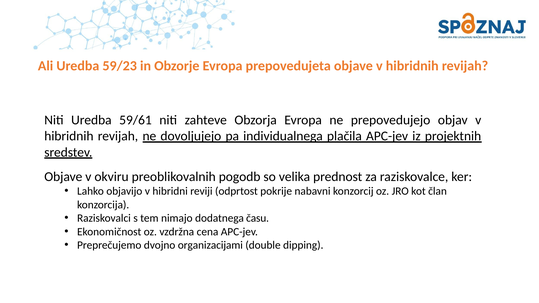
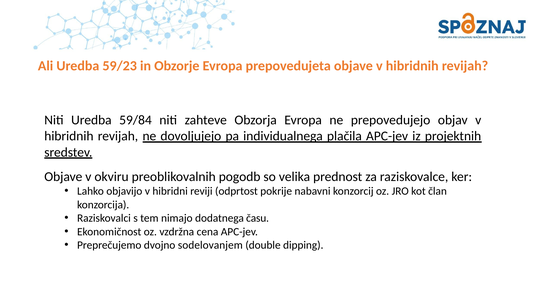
59/61: 59/61 -> 59/84 (135, 120)
organizacijami: organizacijami -> sodelovanjem (210, 245)
